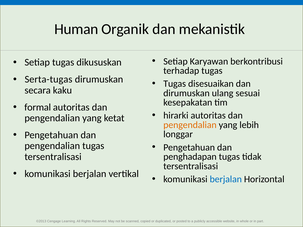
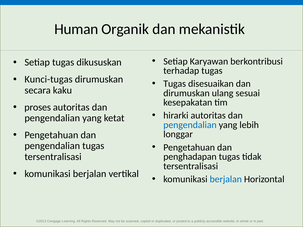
Serta-tugas: Serta-tugas -> Kunci-tugas (49, 79)
formal: formal -> proses (38, 107)
pengendalian colour: orange -> blue (190, 125)
